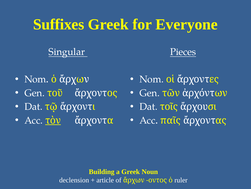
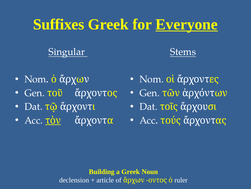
Everyone underline: none -> present (187, 24)
Pieces: Pieces -> Stems (183, 52)
παῖς: παῖς -> τούς (171, 120)
